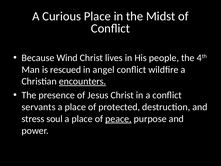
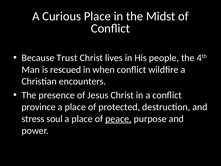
Wind: Wind -> Trust (67, 58)
angel: angel -> when (104, 69)
encounters underline: present -> none (83, 81)
servants: servants -> province (39, 107)
